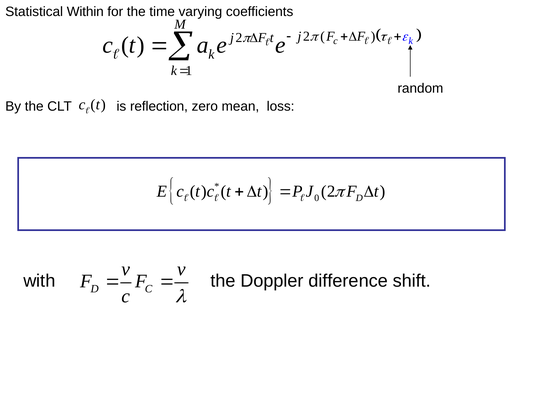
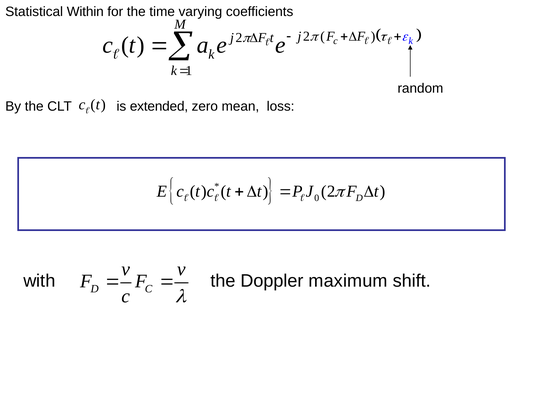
reflection: reflection -> extended (159, 106)
difference: difference -> maximum (348, 281)
